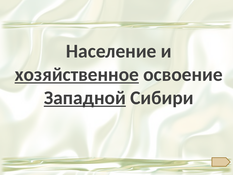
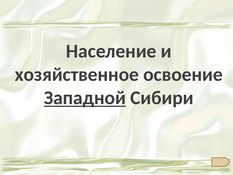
хозяйственное underline: present -> none (77, 74)
